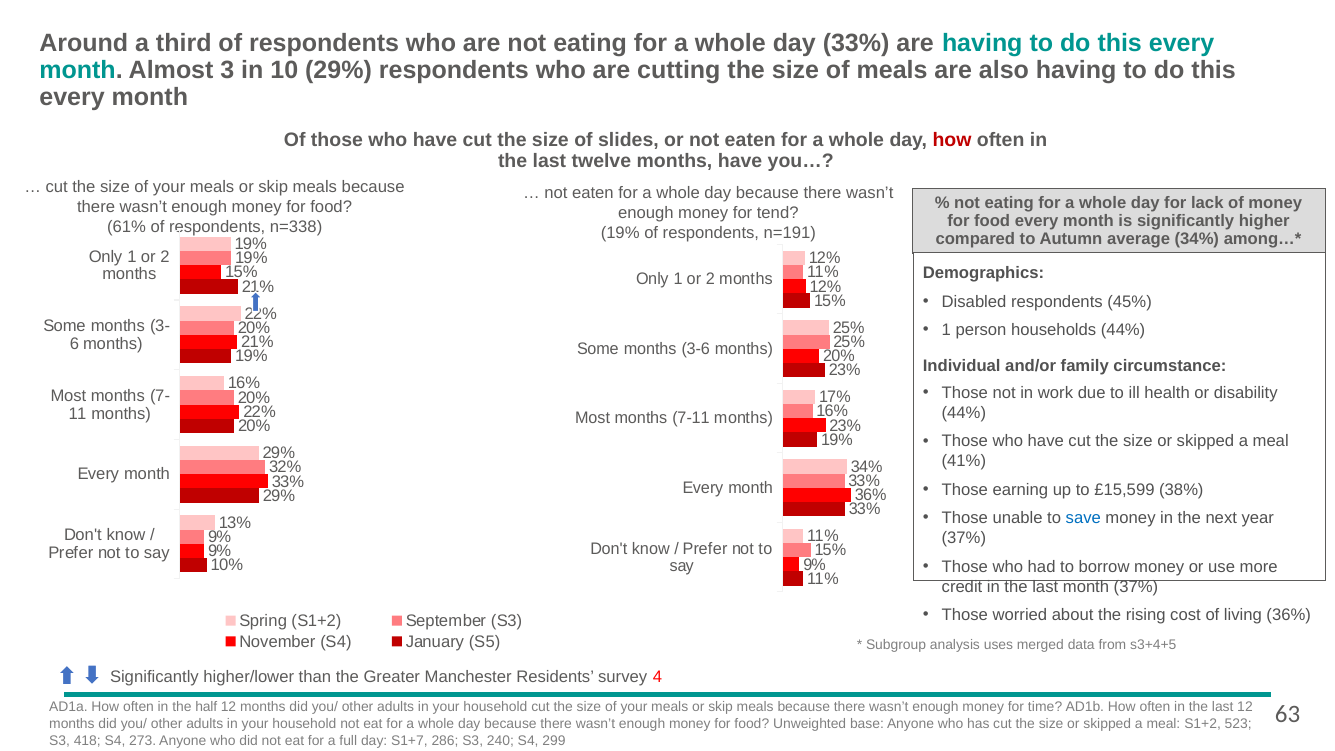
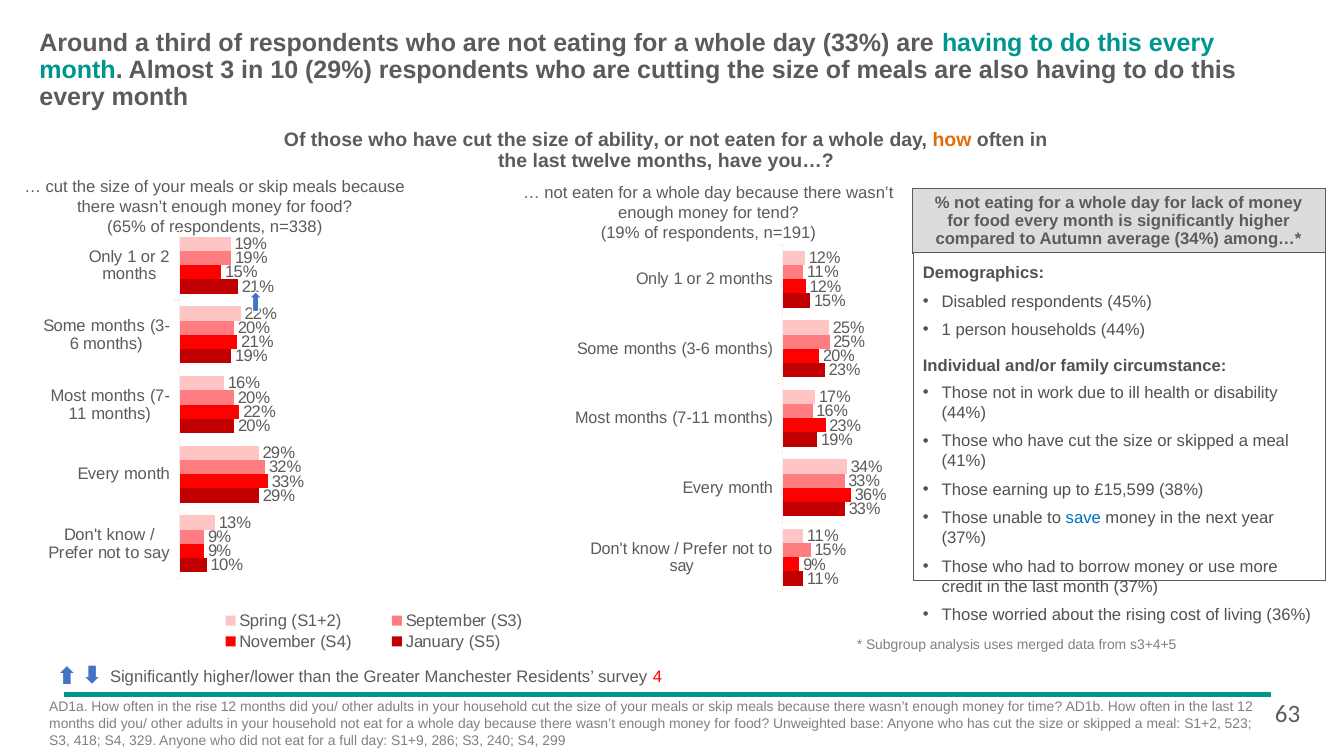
slides: slides -> ability (629, 140)
how colour: red -> orange (952, 140)
61%: 61% -> 65% (127, 227)
half: half -> rise (206, 707)
273: 273 -> 329 (143, 740)
S1+7: S1+7 -> S1+9 (409, 740)
